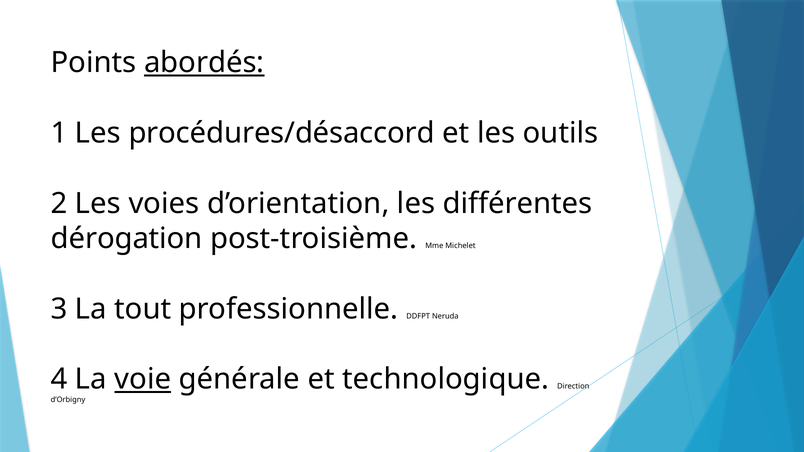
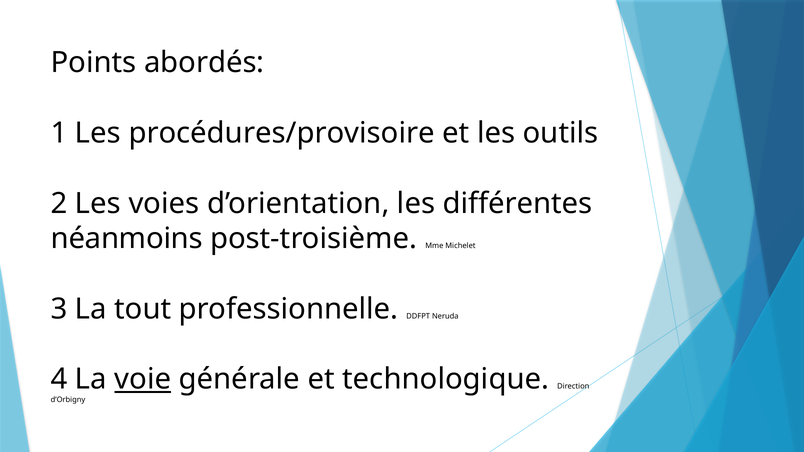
abordés underline: present -> none (204, 63)
procédures/désaccord: procédures/désaccord -> procédures/provisoire (282, 133)
dérogation: dérogation -> néanmoins (127, 239)
